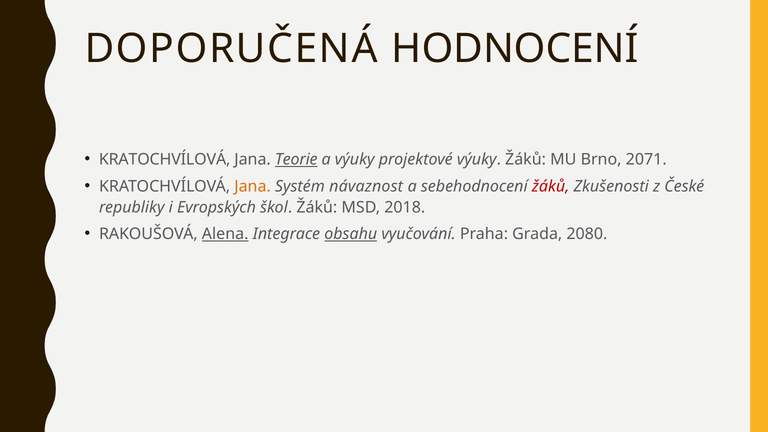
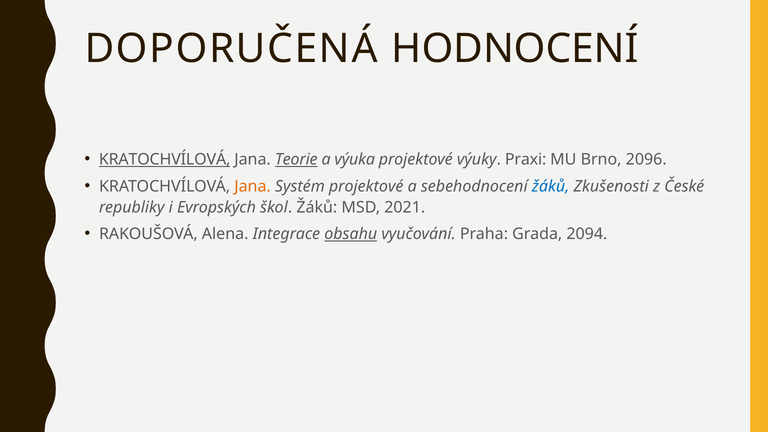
KRATOCHVÍLOVÁ underline: none -> present (165, 160)
a výuky: výuky -> výuka (355, 160)
výuky Žáků: Žáků -> Praxi (526, 160)
2071: 2071 -> 2096 (646, 160)
Systém návaznost: návaznost -> projektové (366, 186)
žáků colour: red -> blue (551, 186)
2018: 2018 -> 2021 (405, 207)
Alena underline: present -> none (225, 234)
2080: 2080 -> 2094 (587, 234)
